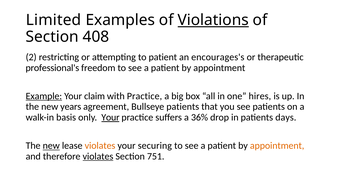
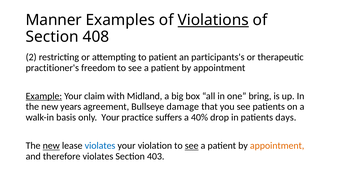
Limited: Limited -> Manner (54, 20)
encourages's: encourages's -> participants's (218, 57)
professional's: professional's -> practitioner's (52, 68)
with Practice: Practice -> Midland (145, 96)
hires: hires -> bring (260, 96)
Bullseye patients: patients -> damage (183, 106)
Your underline: present -> none (110, 117)
36%: 36% -> 40% (199, 117)
violates colour: orange -> blue (100, 145)
securing: securing -> violation (155, 145)
see underline: none -> present (192, 145)
violates underline: present -> none (98, 156)
751: 751 -> 403 (156, 156)
